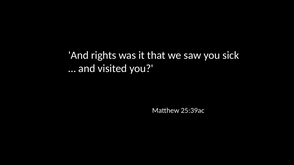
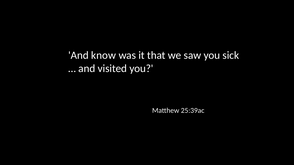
rights: rights -> know (104, 55)
